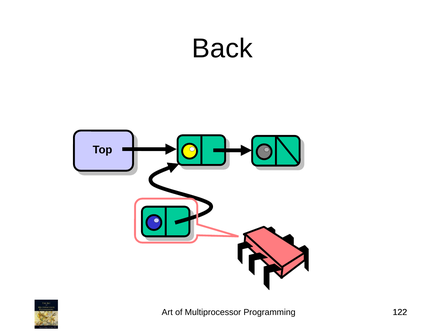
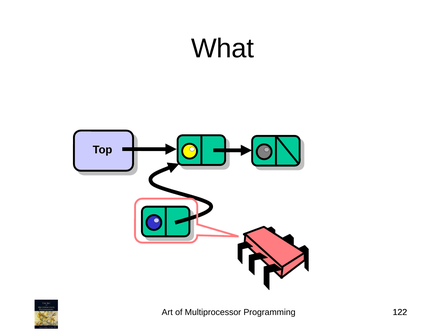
Back: Back -> What (223, 48)
